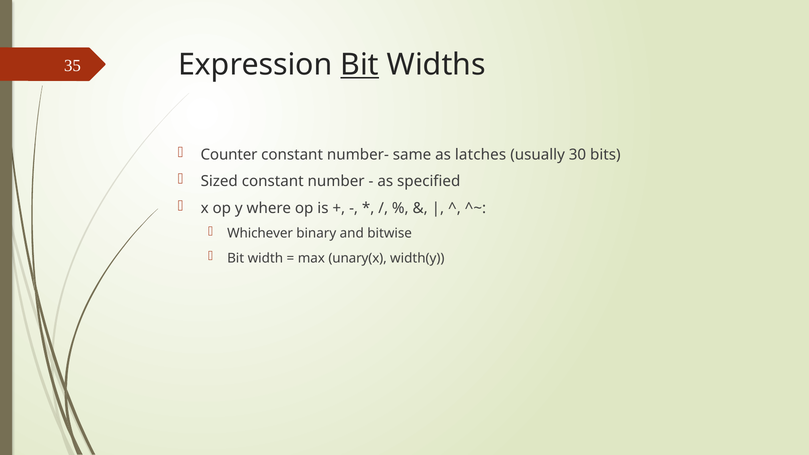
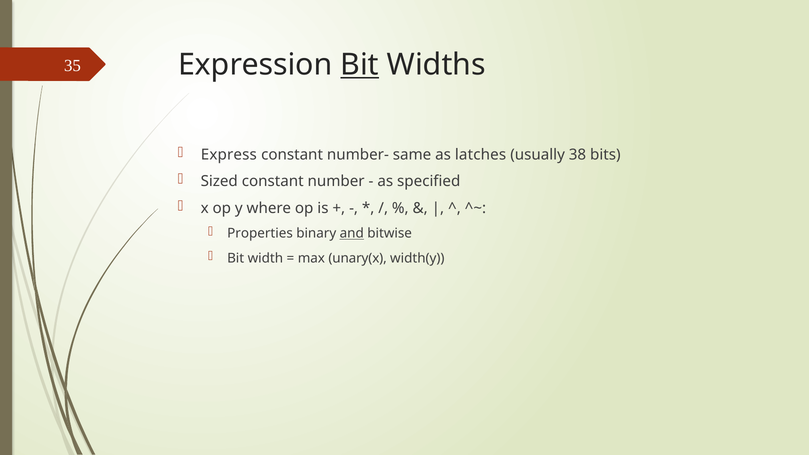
Counter: Counter -> Express (229, 155)
30: 30 -> 38 (577, 155)
Whichever: Whichever -> Properties (260, 234)
and underline: none -> present (352, 234)
